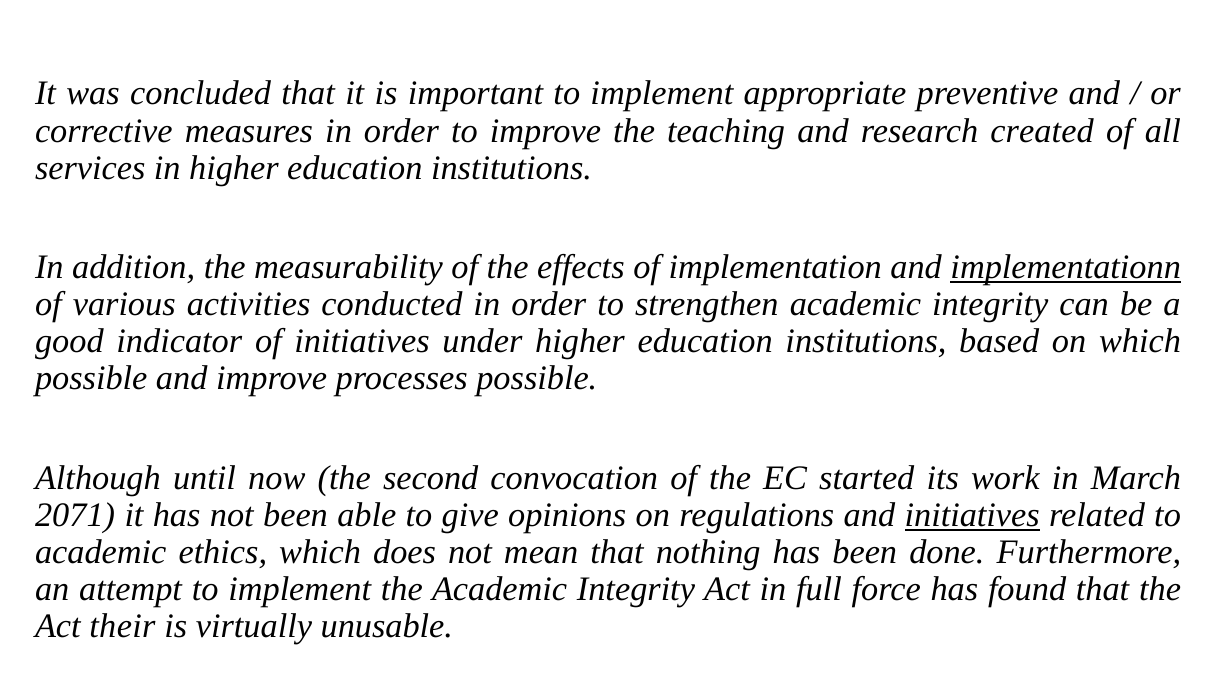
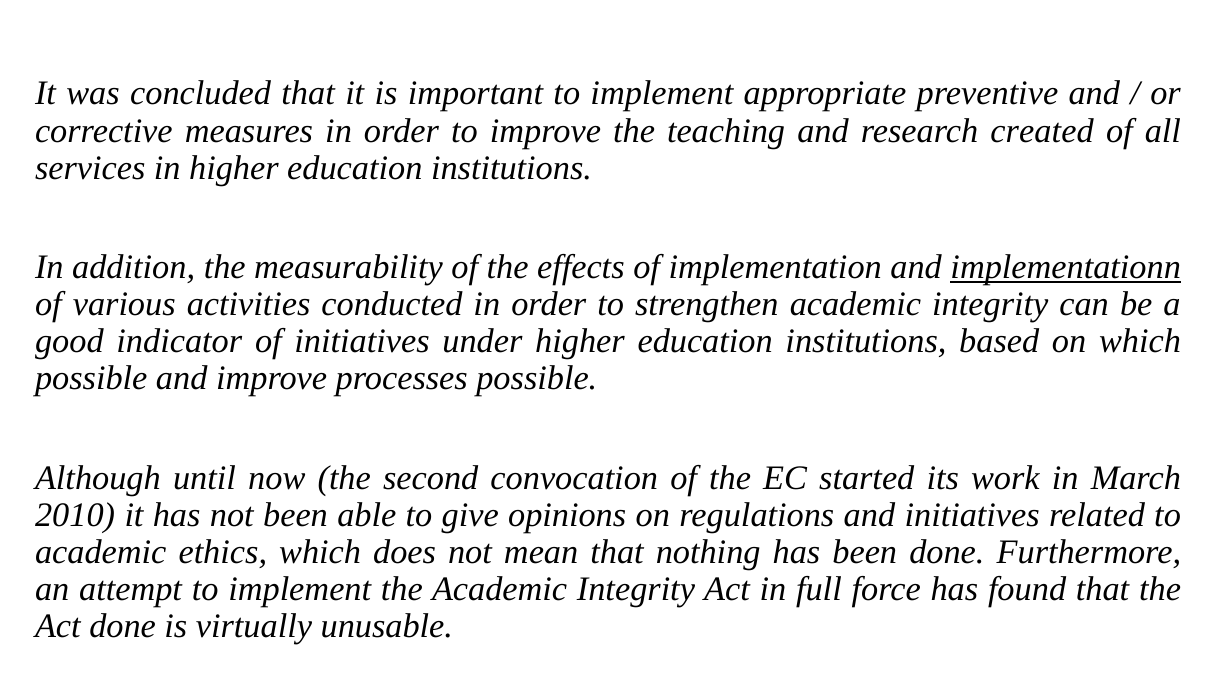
2071: 2071 -> 2010 (75, 515)
initiatives underline: present -> none (972, 515)
Act their: their -> done (123, 627)
